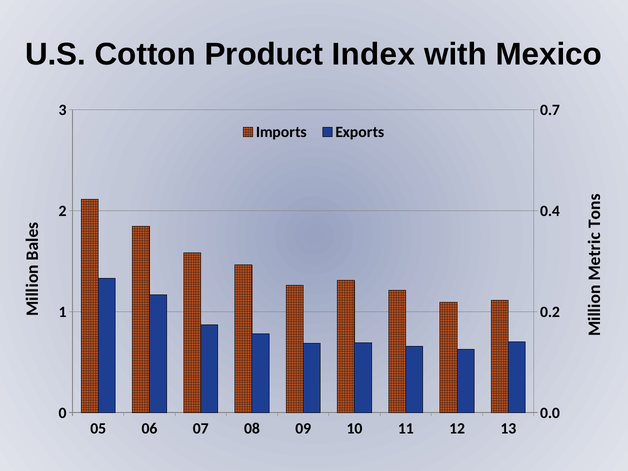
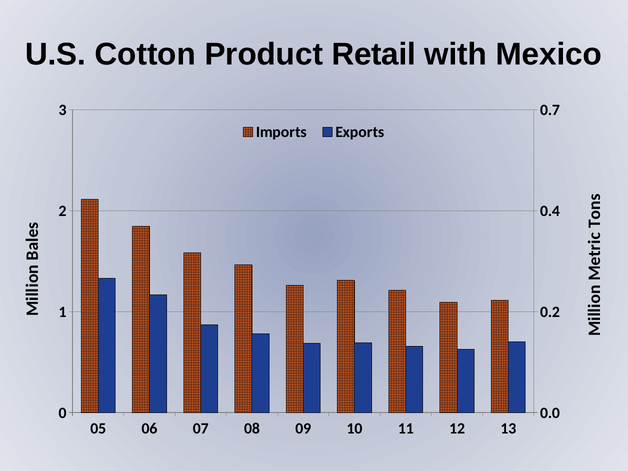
Index: Index -> Retail (374, 55)
